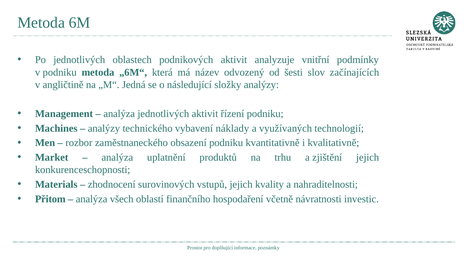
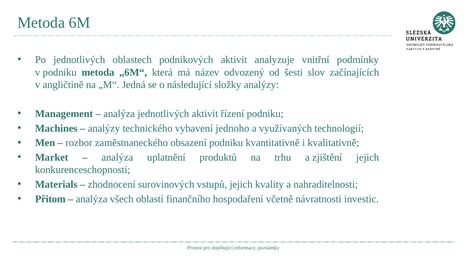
náklady: náklady -> jednoho (232, 128)
